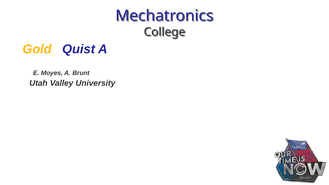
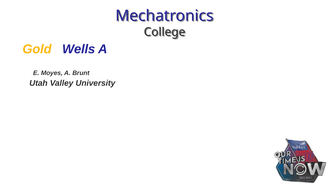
Quist: Quist -> Wells (79, 49)
